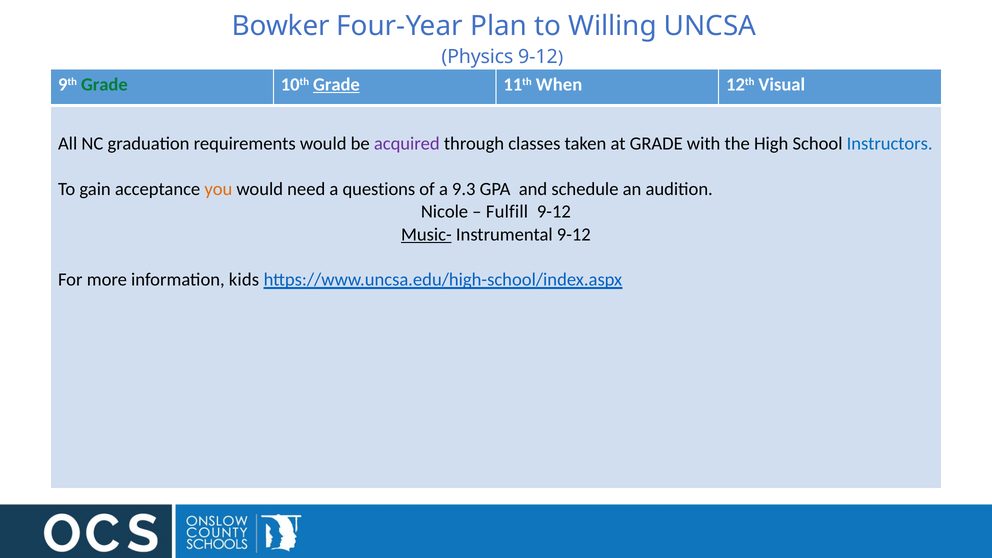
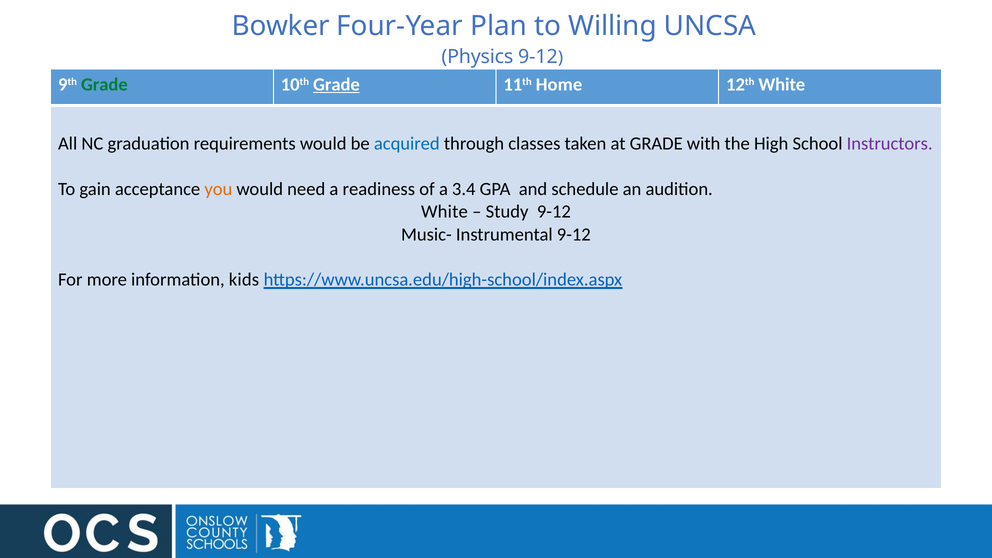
When: When -> Home (559, 85)
12th Visual: Visual -> White (782, 85)
acquired colour: purple -> blue (407, 144)
Instructors colour: blue -> purple (890, 144)
questions: questions -> readiness (379, 189)
9.3: 9.3 -> 3.4 (464, 189)
Nicole: Nicole -> White (444, 212)
Fulfill: Fulfill -> Study (507, 212)
Music- underline: present -> none (426, 234)
